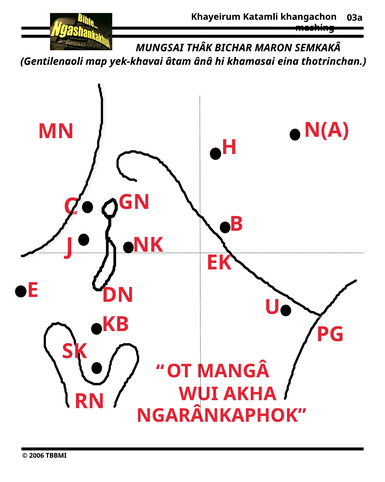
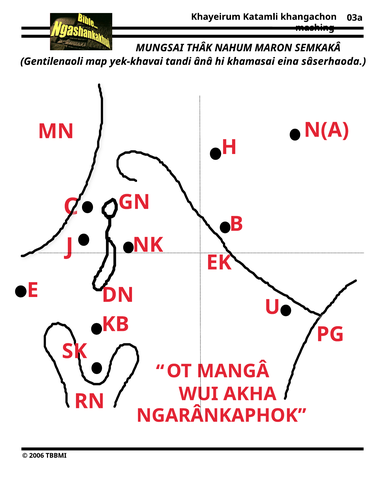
BICHAR: BICHAR -> NAHUM (233, 48)
âtam: âtam -> tandi (178, 61)
thotrinchan: thotrinchan -> sâserhaoda (334, 61)
